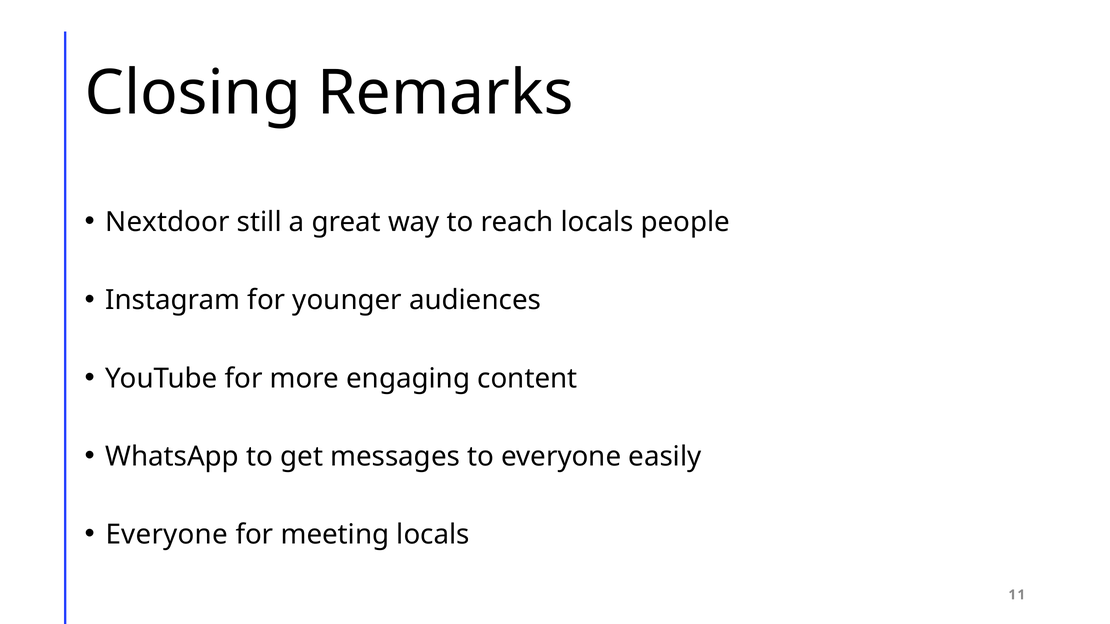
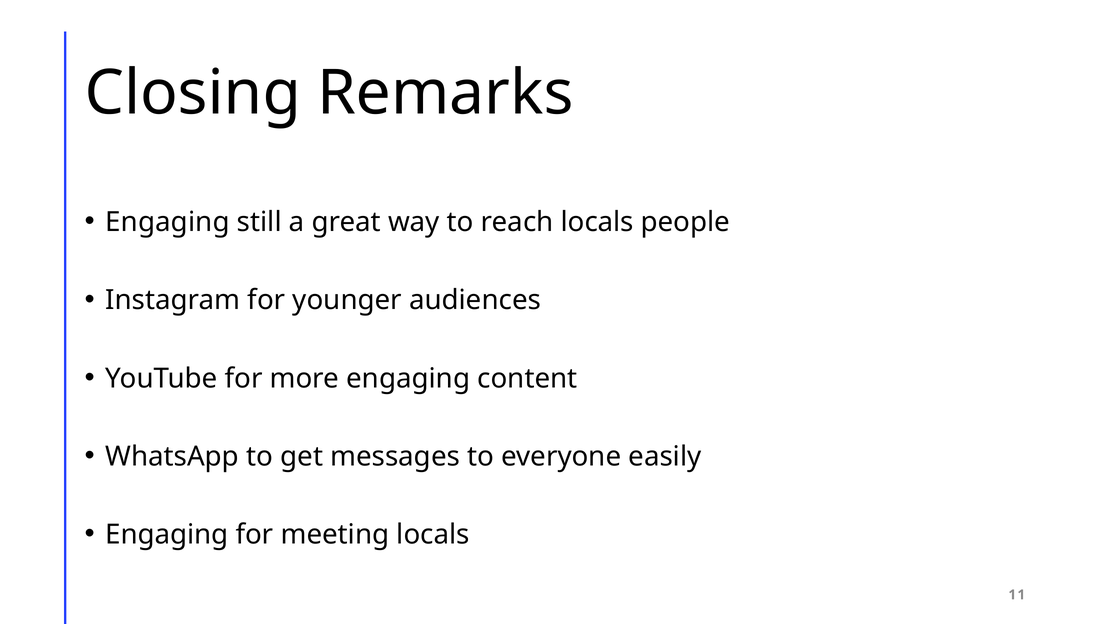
Nextdoor: Nextdoor -> Engaging (168, 222)
Everyone: Everyone -> Engaging (167, 535)
